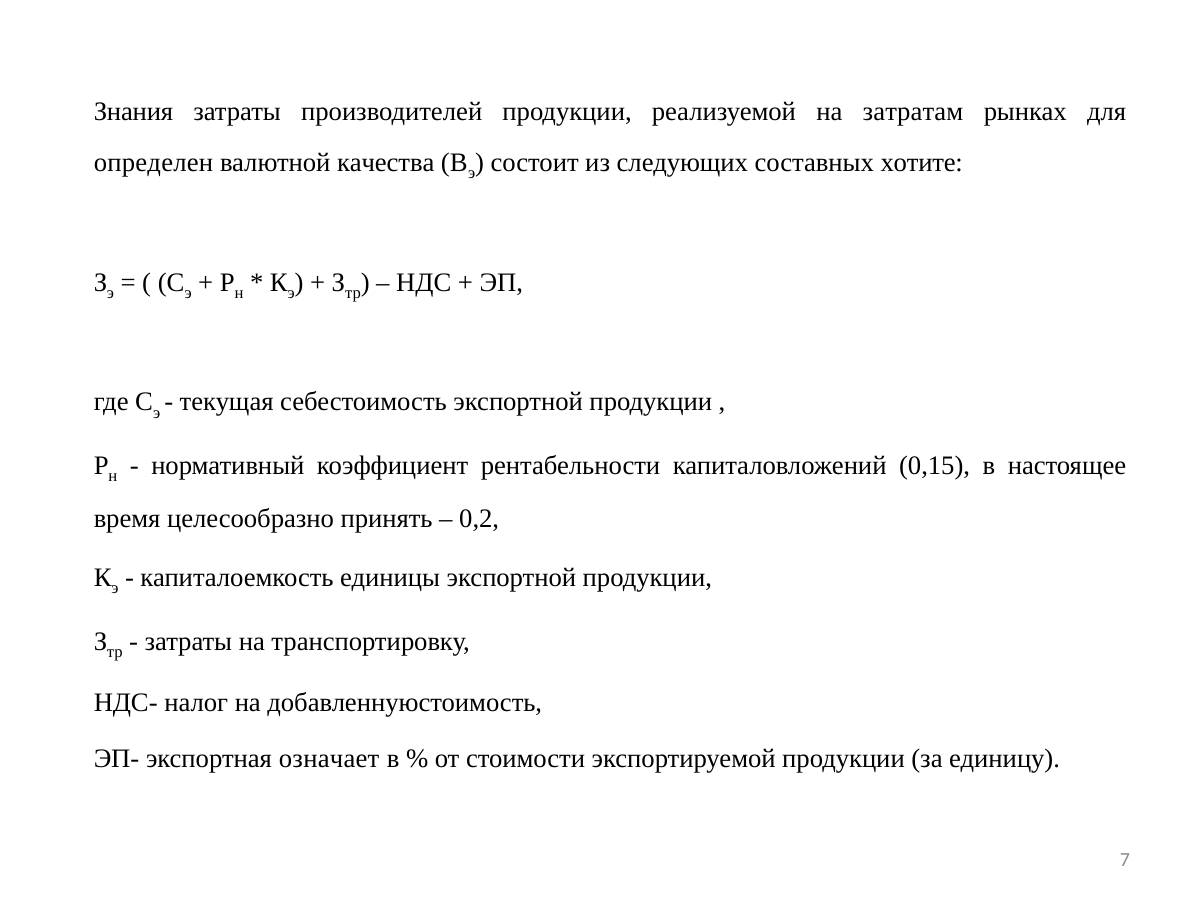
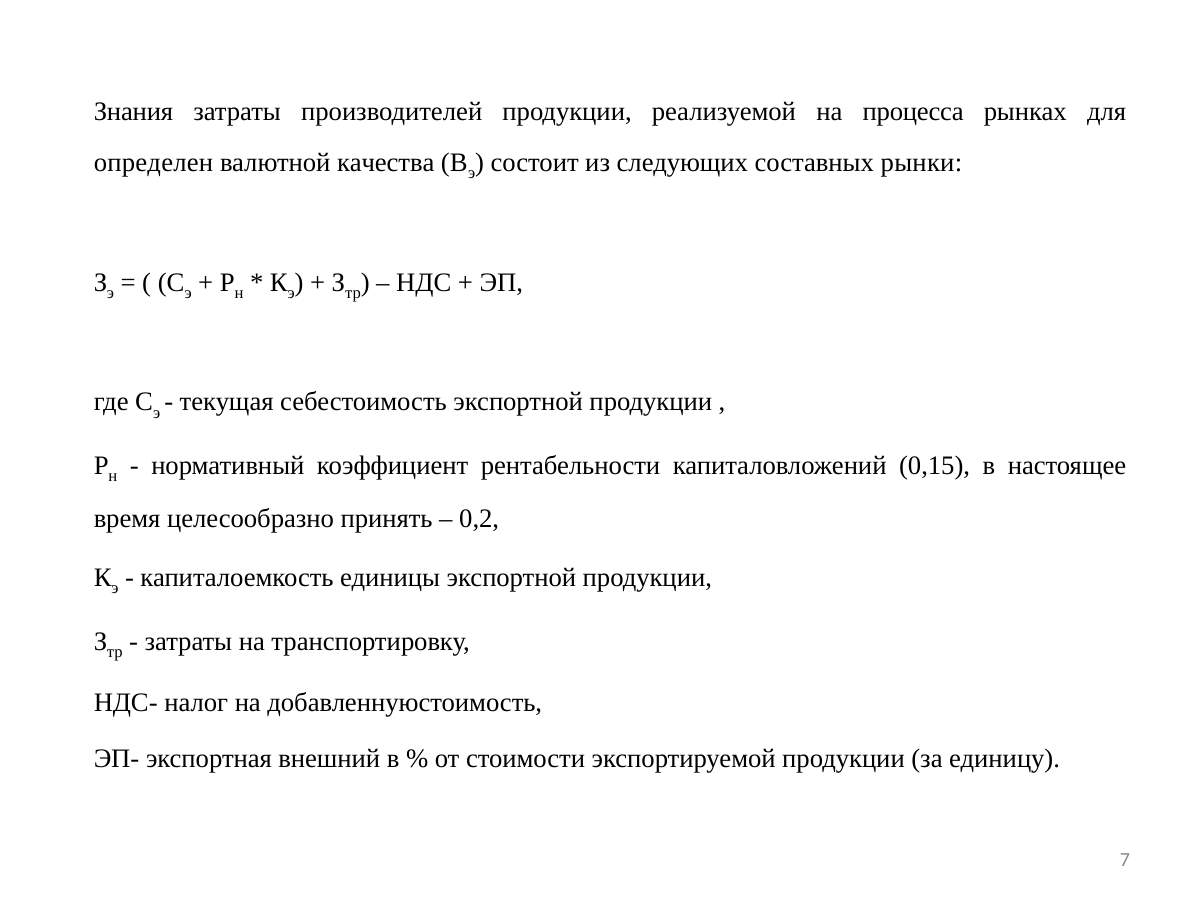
затратам: затратам -> процесса (913, 112)
хотите: хотите -> рынки (921, 163)
означает: означает -> внешний (329, 759)
